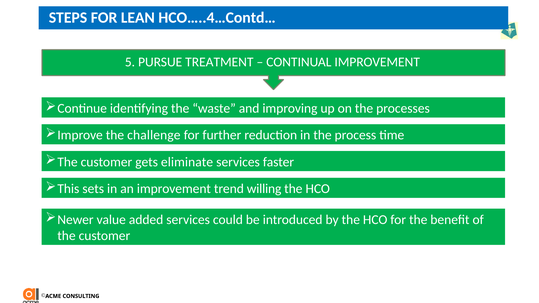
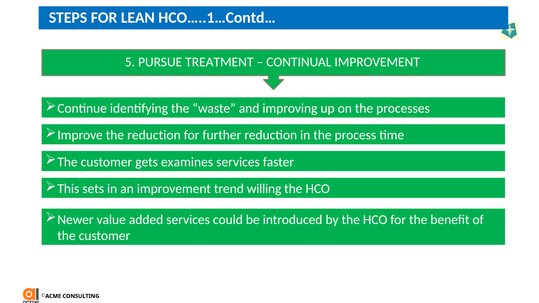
HCO…..4…Contd…: HCO…..4…Contd… -> HCO…..1…Contd… (217, 18)
the challenge: challenge -> reduction (154, 135)
eliminate: eliminate -> examines (187, 162)
